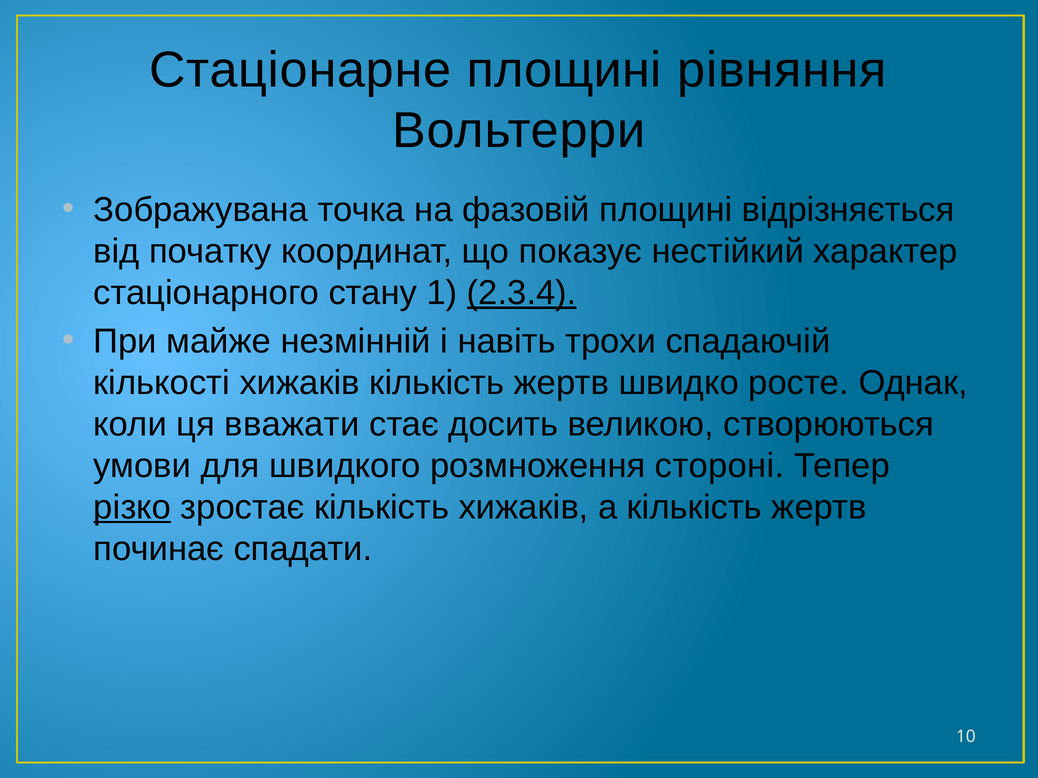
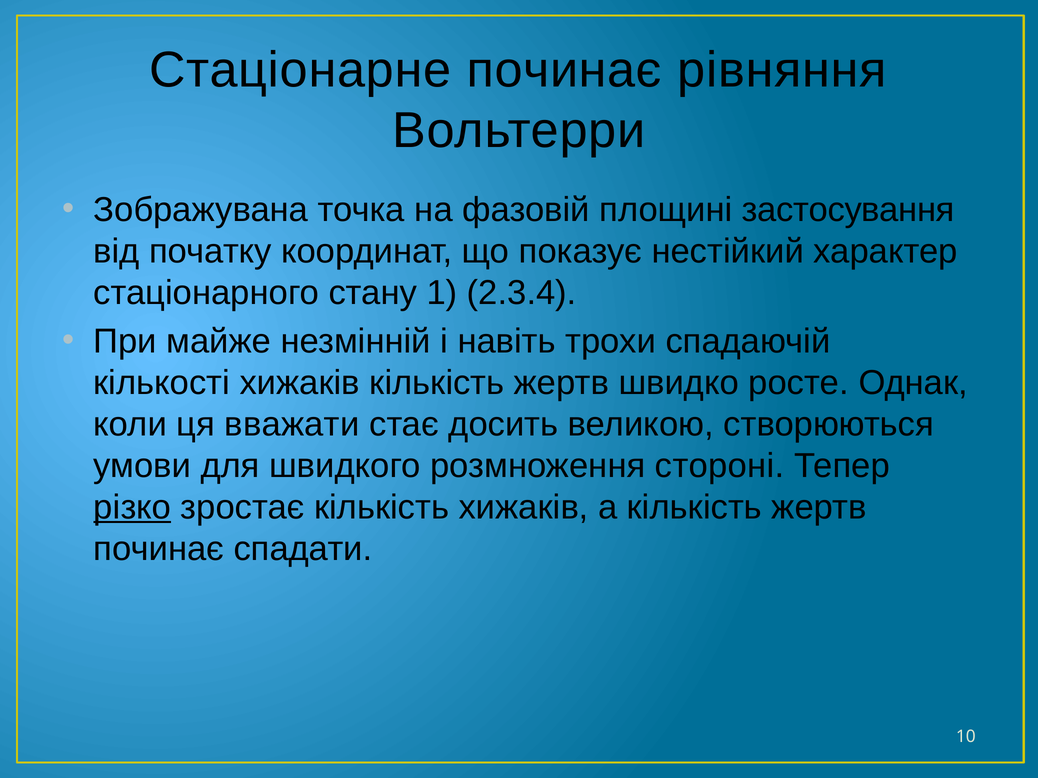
Стаціонарне площині: площині -> починає (564, 70)
відрізняється: відрізняється -> застосування (848, 210)
2.3.4 underline: present -> none (522, 293)
